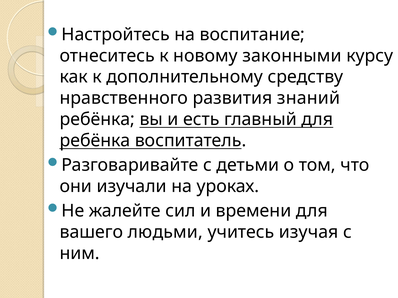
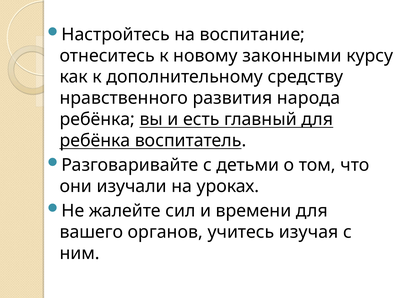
знаний: знаний -> народа (308, 98)
людьми: людьми -> органов (165, 232)
